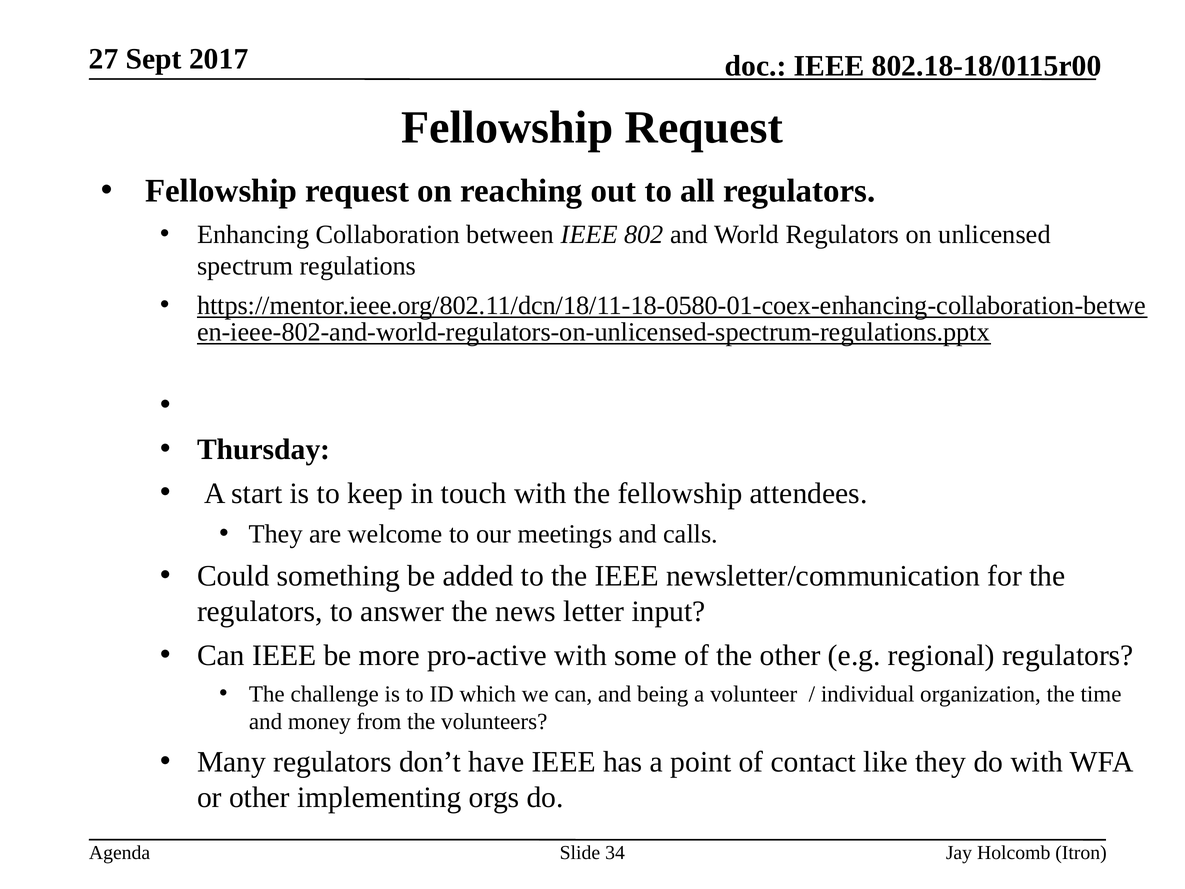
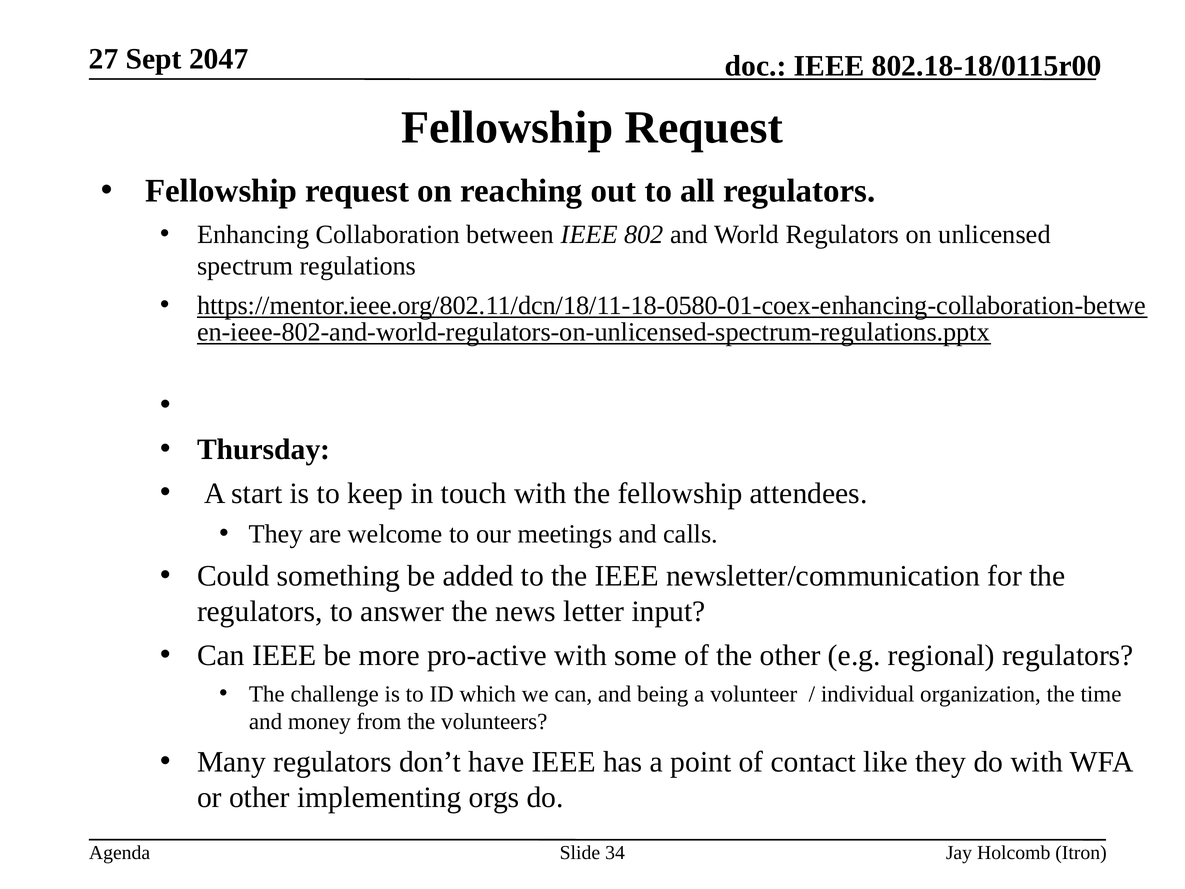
2017: 2017 -> 2047 (219, 59)
